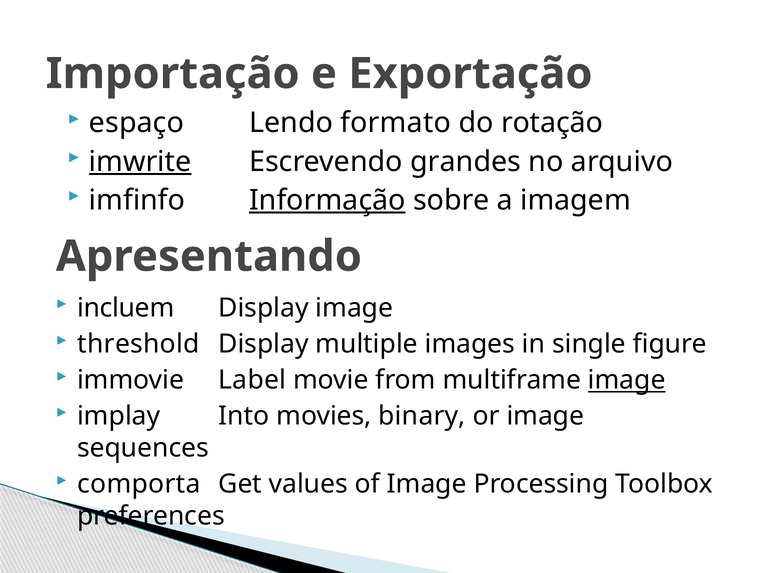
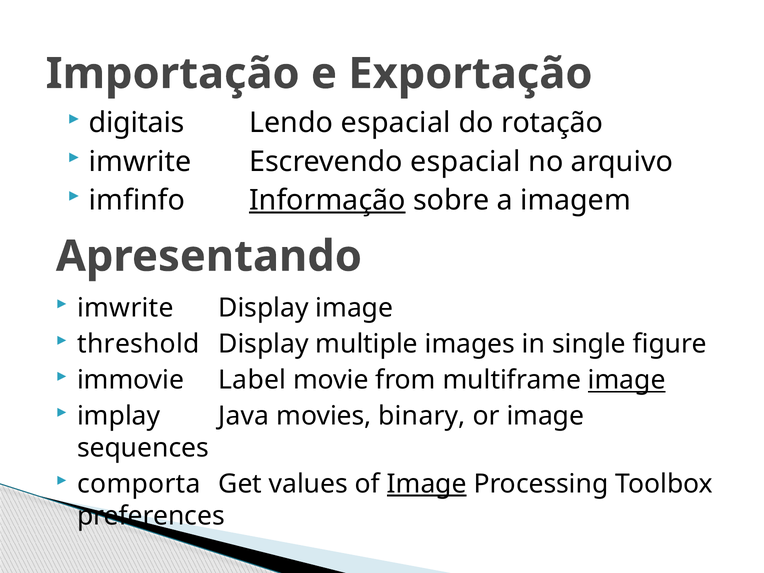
espaço: espaço -> digitais (137, 123)
Lendo formato: formato -> espacial (396, 123)
imwrite underline: present -> none (140, 162)
Escrevendo grandes: grandes -> espacial (466, 162)
incluem: incluem -> imwrite (125, 308)
Into: Into -> Java (244, 416)
Image underline: none -> present (427, 484)
